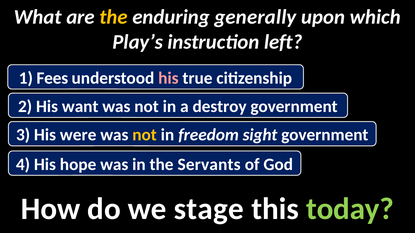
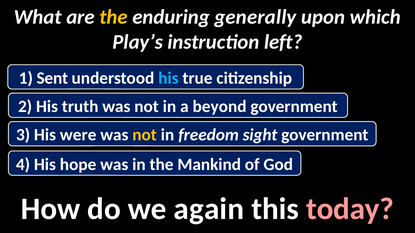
Fees: Fees -> Sent (52, 78)
his colour: pink -> light blue (168, 78)
want: want -> truth (80, 107)
destroy: destroy -> beyond (220, 107)
Servants: Servants -> Mankind (209, 165)
stage: stage -> again (209, 209)
today colour: light green -> pink (350, 209)
